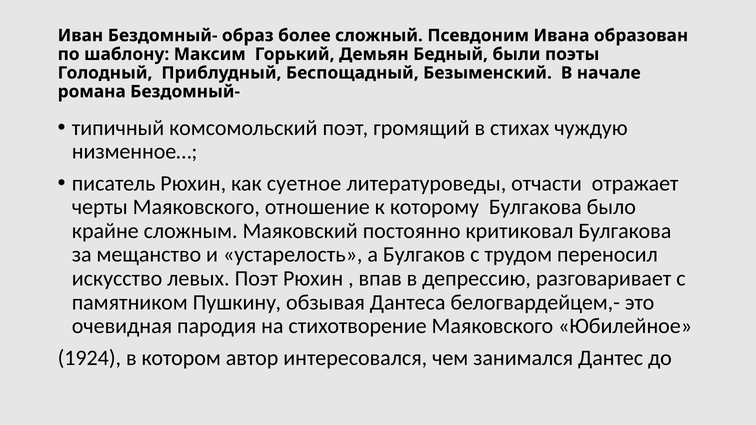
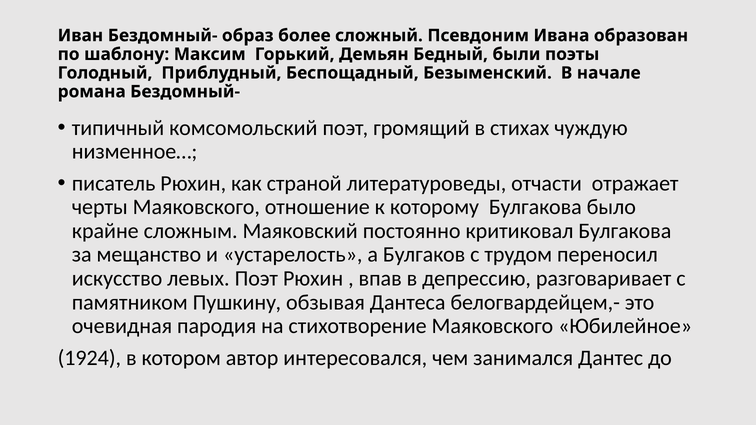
суетное: суетное -> страной (304, 183)
